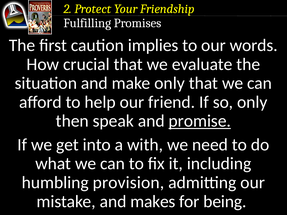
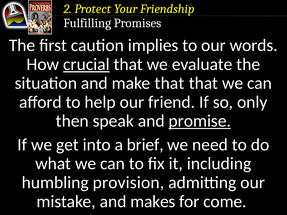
crucial underline: none -> present (86, 64)
make only: only -> that (169, 83)
with: with -> brief (145, 145)
being: being -> come (225, 202)
